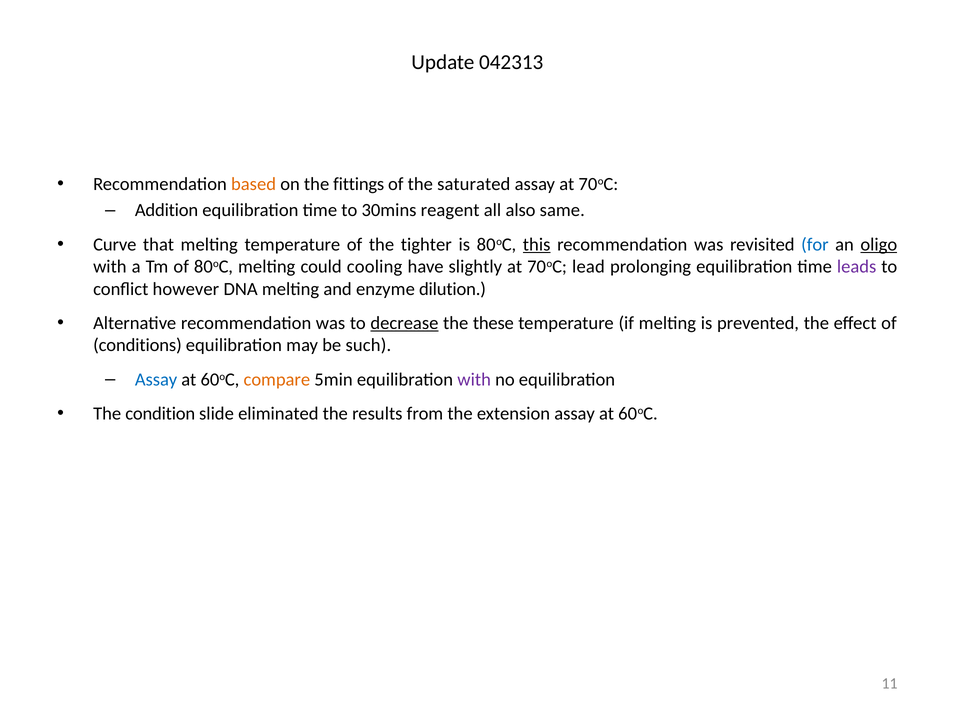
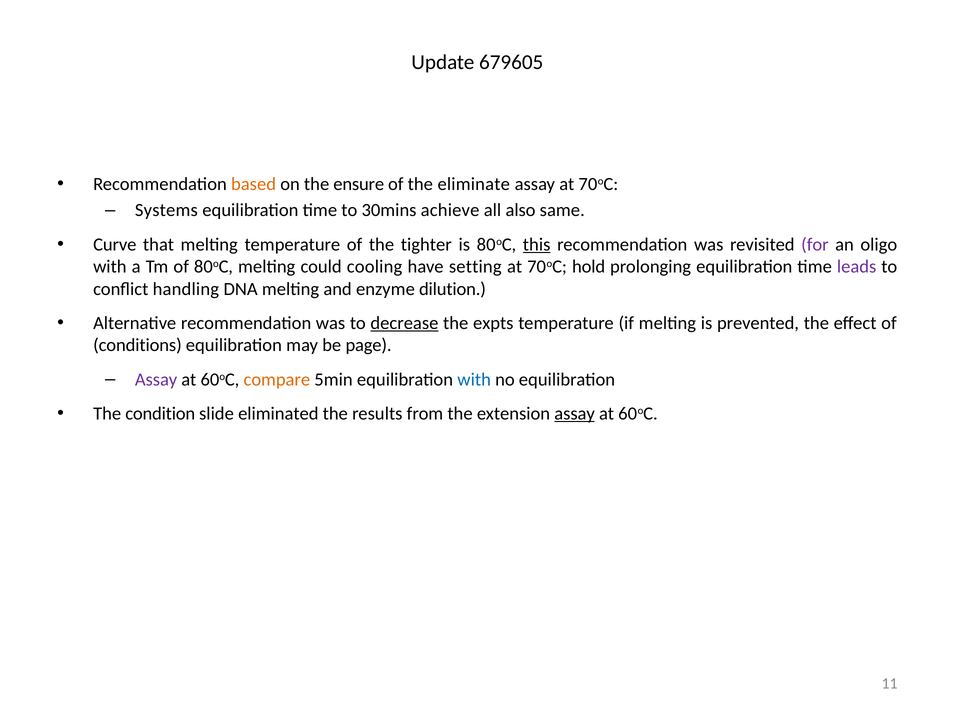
042313: 042313 -> 679605 (511, 62)
fittings: fittings -> ensure (359, 184)
saturated: saturated -> eliminate (474, 184)
Addition: Addition -> Systems (166, 210)
reagent: reagent -> achieve (450, 210)
for colour: blue -> purple (815, 244)
oligo underline: present -> none (879, 244)
slightly: slightly -> setting (475, 267)
lead: lead -> hold (589, 267)
however: however -> handling (186, 289)
these: these -> expts (493, 323)
such: such -> page (369, 345)
Assay colour: blue -> purple (156, 380)
with colour: purple -> blue (474, 380)
assay underline: none -> present (575, 414)
